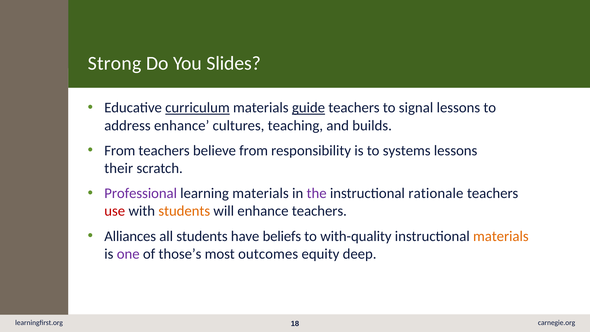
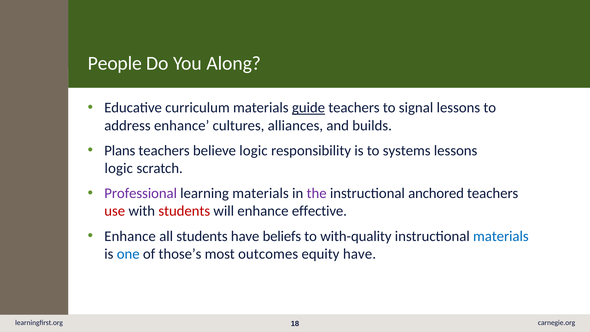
Strong: Strong -> People (115, 63)
Slides: Slides -> Along (234, 63)
curriculum underline: present -> none (197, 108)
teaching: teaching -> alliances (295, 125)
From: From -> Plans (120, 151)
believe from: from -> logic (253, 151)
their: their -> logic (119, 168)
rationale: rationale -> anchored (436, 193)
students colour: orange -> red (184, 211)
enhance teachers: teachers -> effective (319, 211)
Alliances: Alliances -> Enhance (130, 236)
materials colour: orange -> blue (501, 236)
one colour: purple -> blue (128, 254)
equity deep: deep -> have (360, 254)
